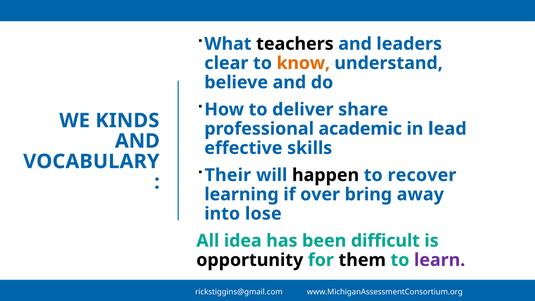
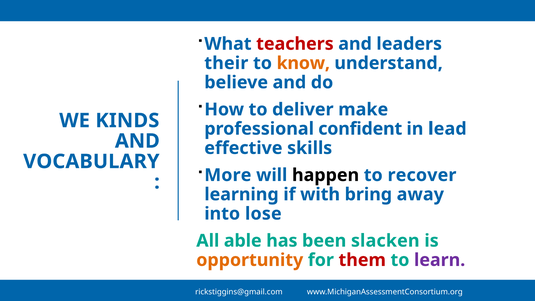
teachers colour: black -> red (295, 44)
clear: clear -> their (226, 63)
share: share -> make (363, 109)
academic: academic -> confident (360, 129)
Their: Their -> More (228, 175)
over: over -> with (320, 194)
idea: idea -> able (243, 241)
difficult: difficult -> slacken (385, 241)
opportunity colour: black -> orange (250, 260)
them colour: black -> red (362, 260)
